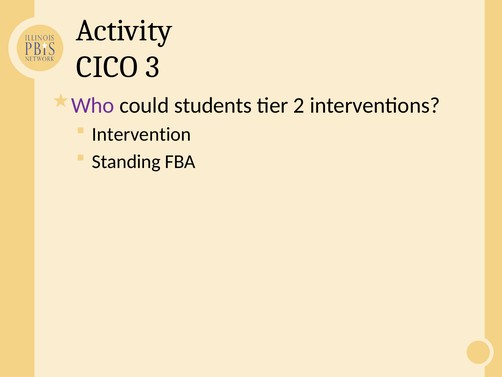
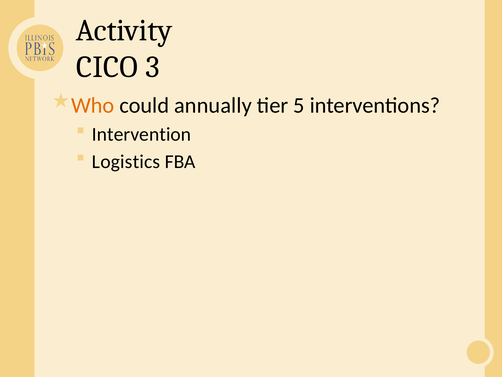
Who colour: purple -> orange (93, 105)
students: students -> annually (213, 105)
2: 2 -> 5 (299, 105)
Standing: Standing -> Logistics (126, 161)
